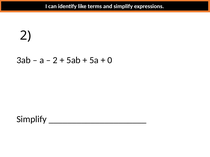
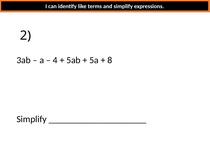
2: 2 -> 4 (55, 60)
0: 0 -> 8 (110, 60)
